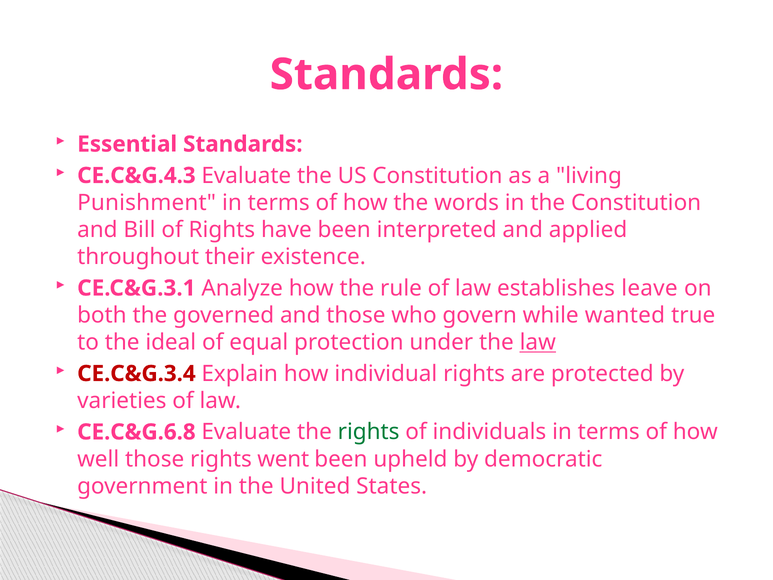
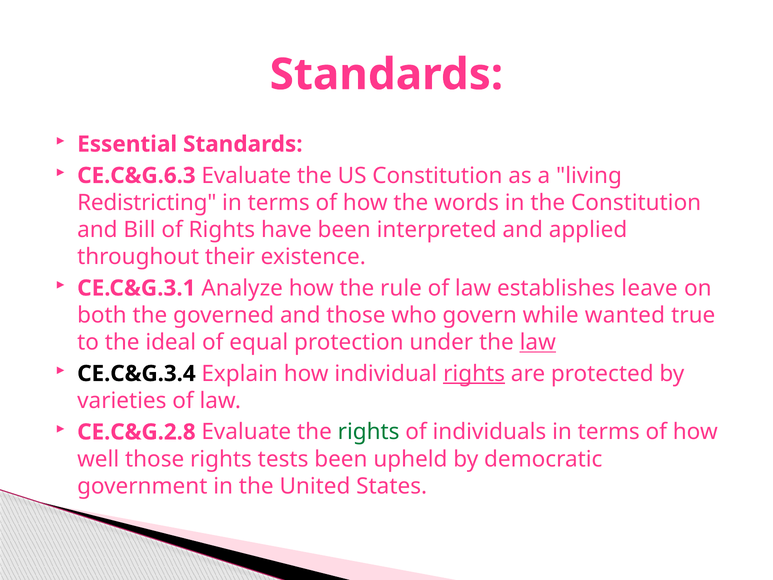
CE.C&G.4.3: CE.C&G.4.3 -> CE.C&G.6.3 (136, 175)
Punishment: Punishment -> Redistricting (147, 203)
CE.C&G.3.4 colour: red -> black (136, 373)
rights underline: none -> present (474, 373)
CE.C&G.6.8: CE.C&G.6.8 -> CE.C&G.2.8 (136, 432)
went: went -> tests (283, 459)
